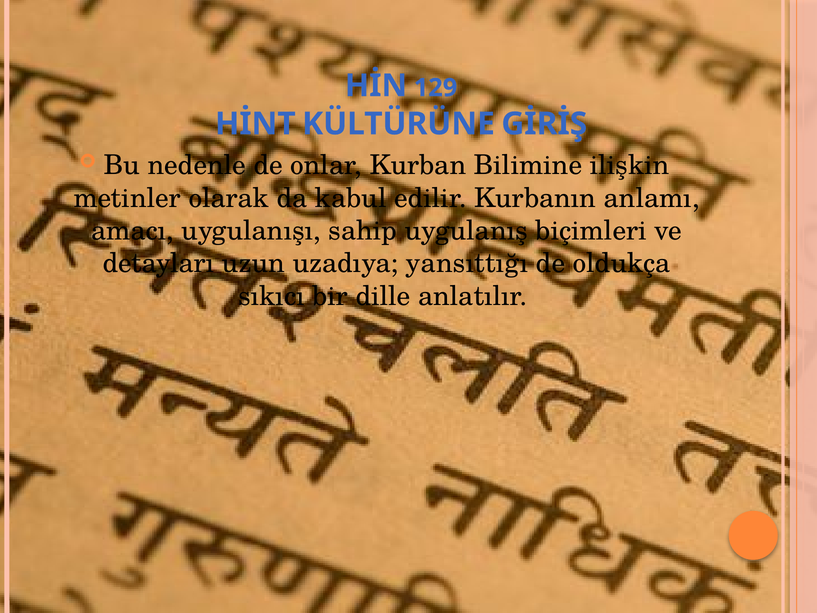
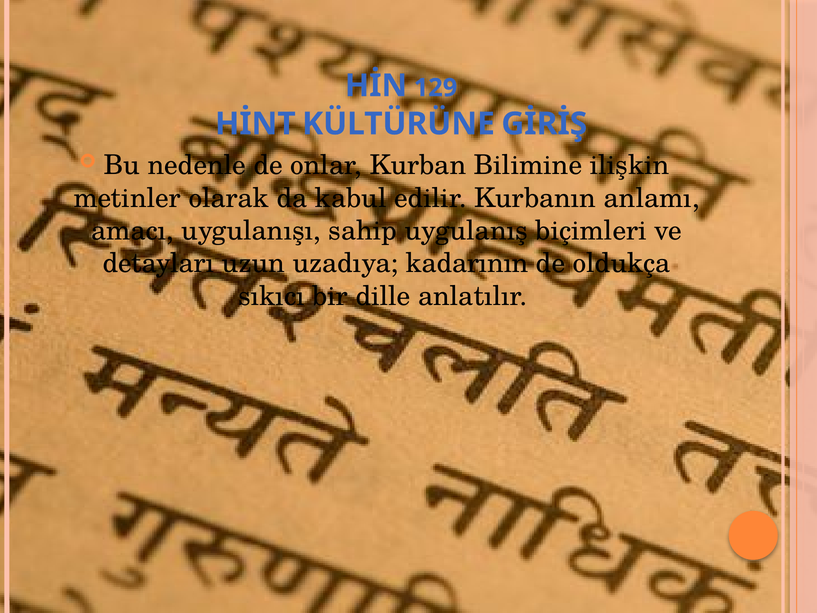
yansıttığı: yansıttığı -> kadarının (467, 263)
